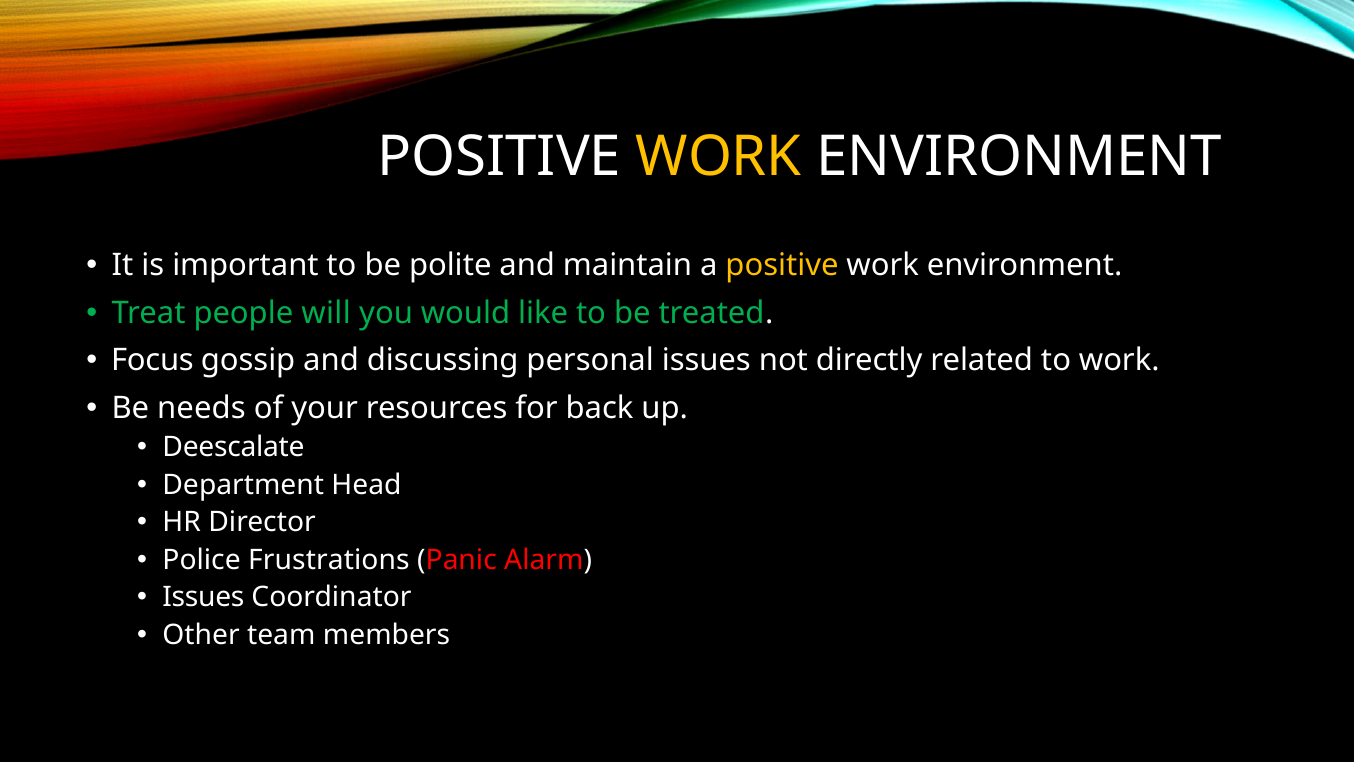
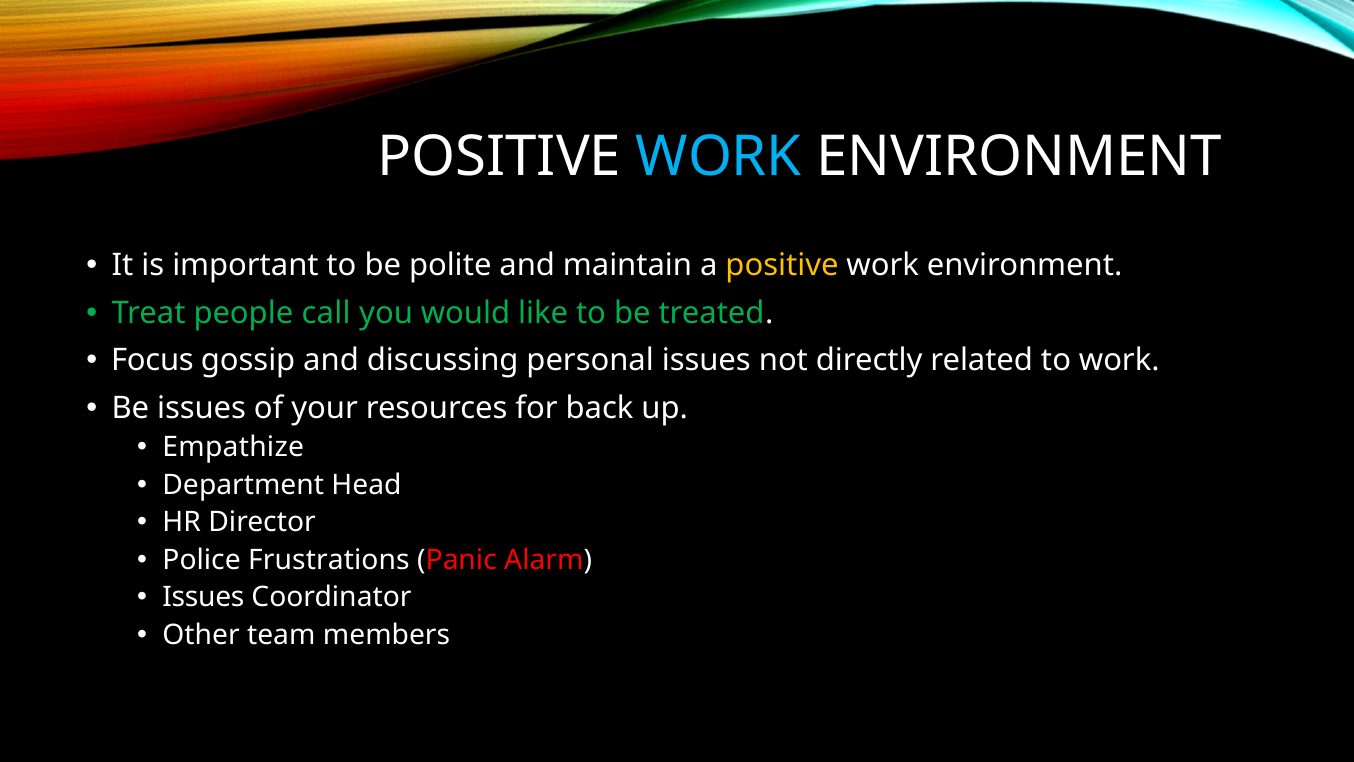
WORK colour: yellow -> light blue (719, 156)
will: will -> call (326, 313)
Be needs: needs -> issues (202, 408)
Deescalate: Deescalate -> Empathize (233, 447)
